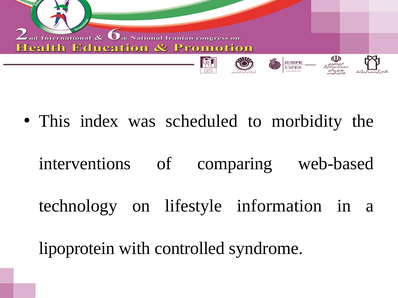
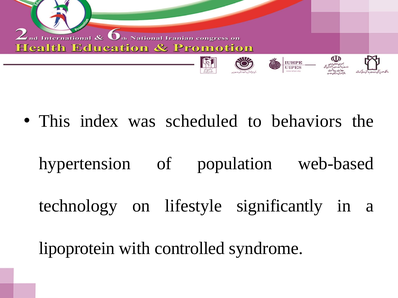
morbidity: morbidity -> behaviors (307, 121)
interventions: interventions -> hypertension (85, 164)
comparing: comparing -> population (235, 164)
information: information -> significantly (280, 206)
